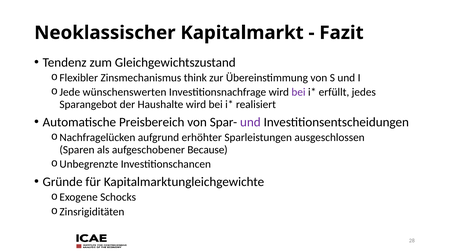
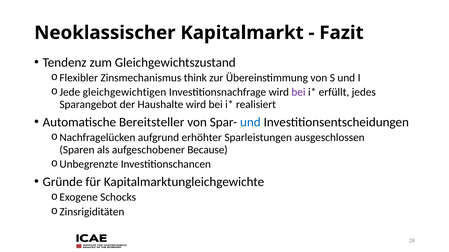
wünschenswerten: wünschenswerten -> gleichgewichtigen (124, 92)
Preisbereich: Preisbereich -> Bereitsteller (152, 122)
und colour: purple -> blue (250, 122)
